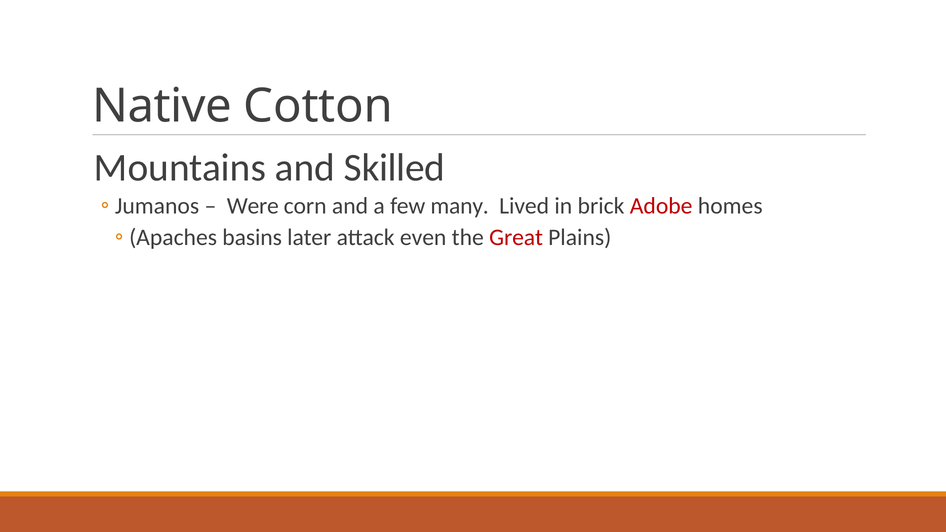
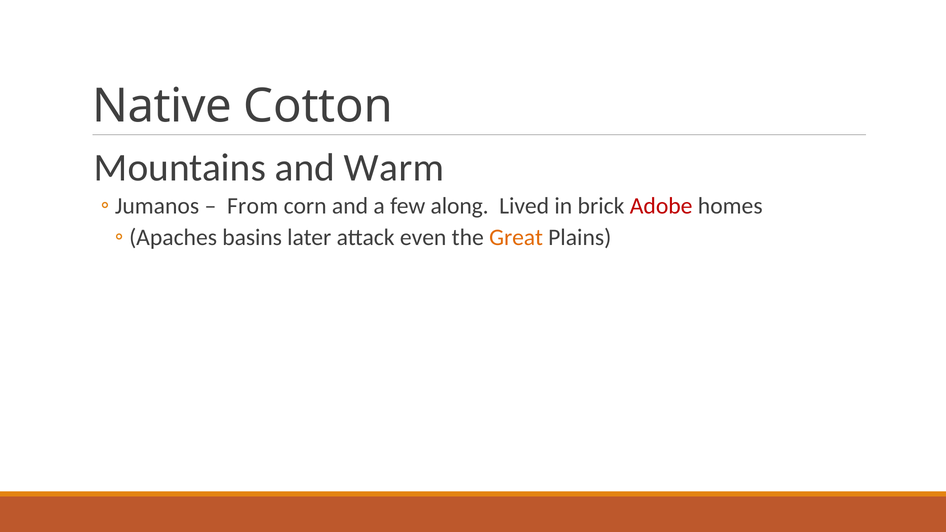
Skilled: Skilled -> Warm (394, 168)
Were: Were -> From (253, 206)
many: many -> along (460, 206)
Great colour: red -> orange (516, 237)
